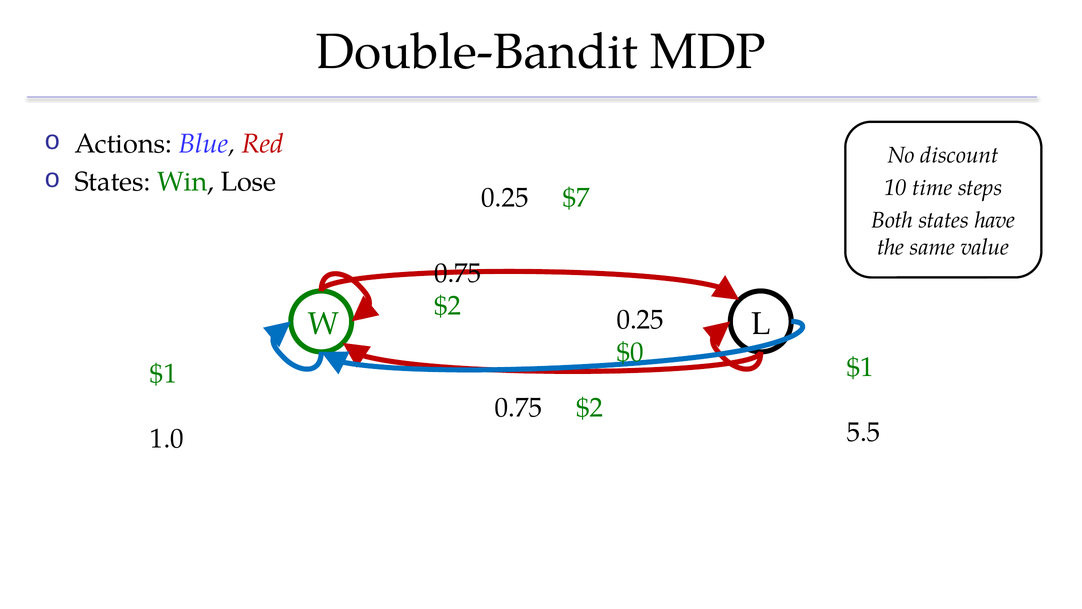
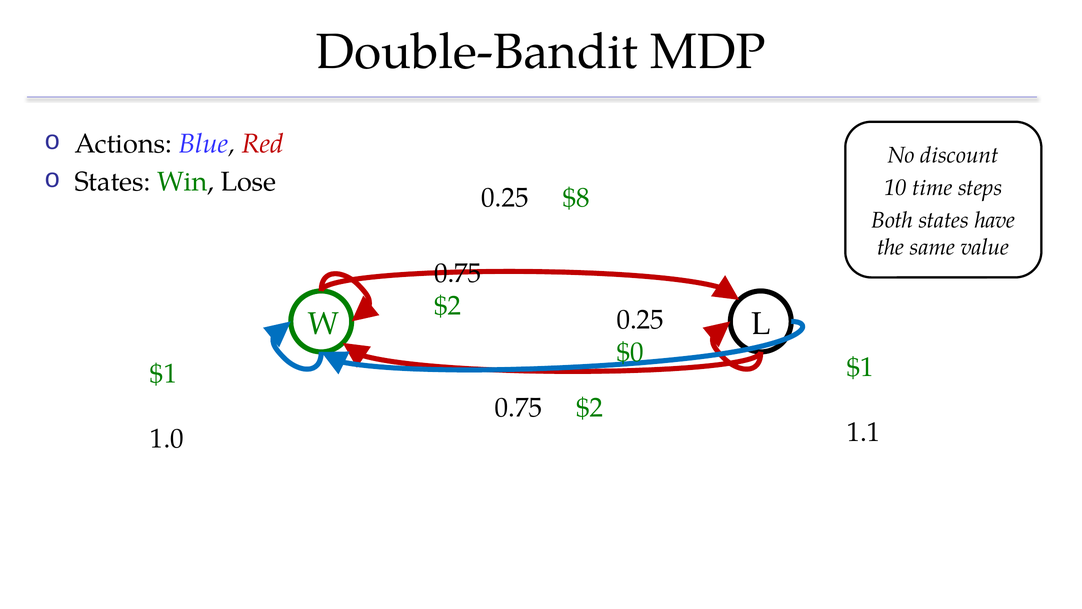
$7: $7 -> $8 (576, 198)
5.5: 5.5 -> 1.1 (863, 432)
